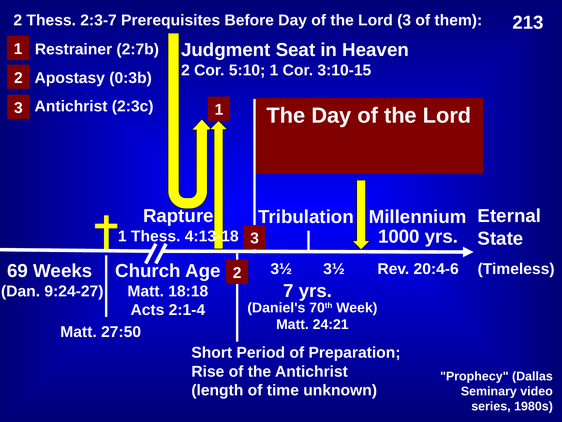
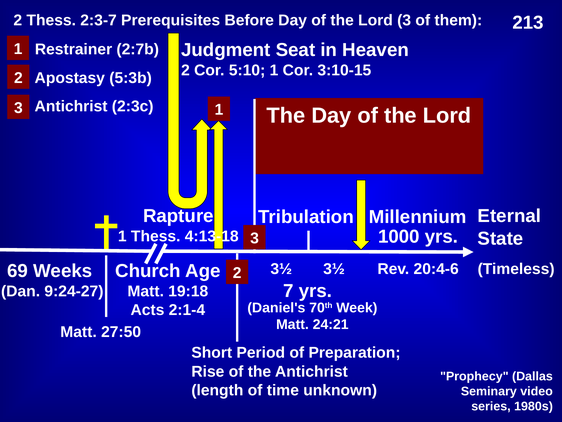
0:3b: 0:3b -> 5:3b (131, 78)
18:18: 18:18 -> 19:18 (188, 291)
